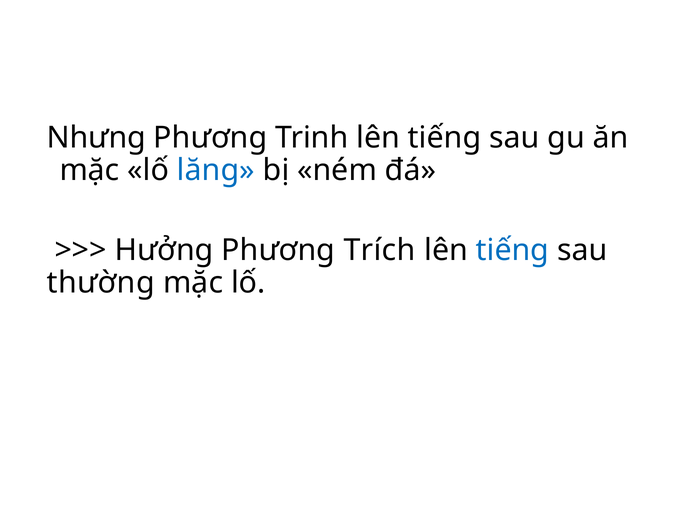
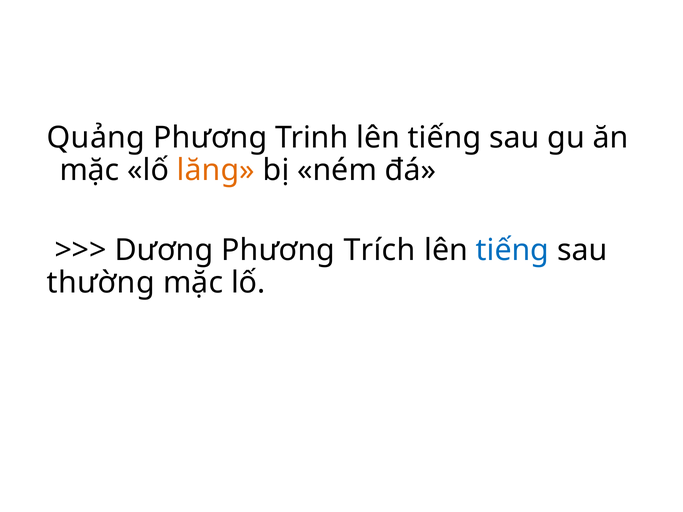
Nhưng: Nhưng -> Quảng (96, 138)
lăng colour: blue -> orange (216, 170)
Hưởng: Hưởng -> Dương (164, 250)
